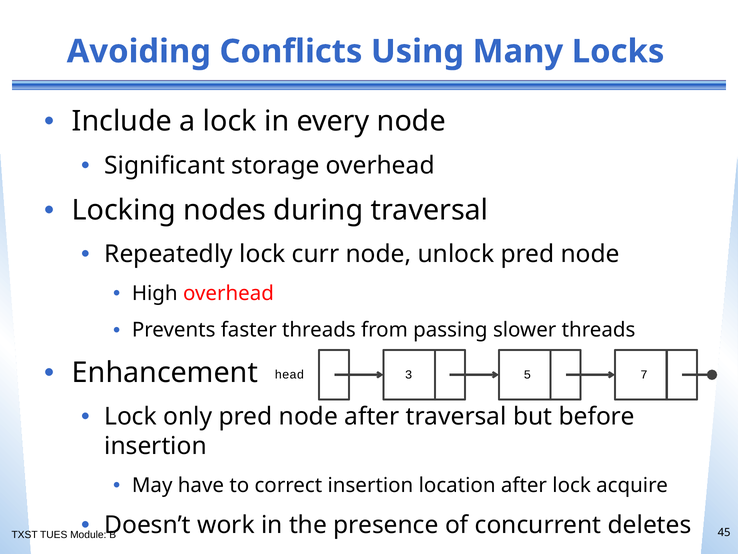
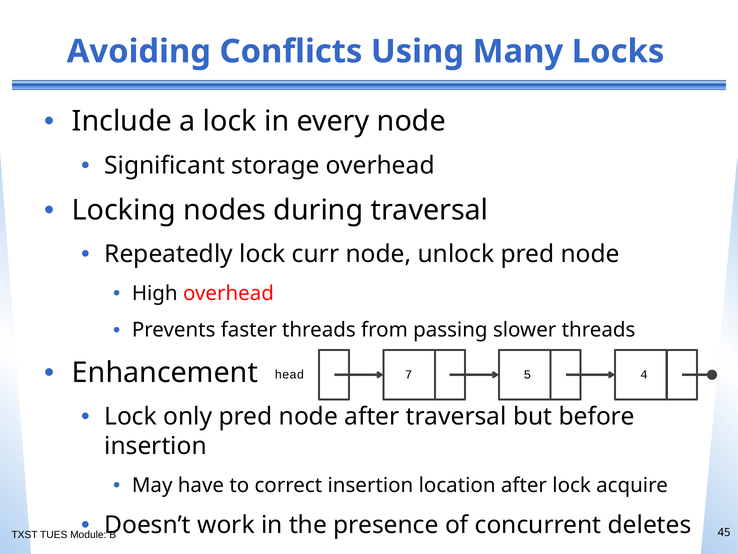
3: 3 -> 7 (409, 374)
7: 7 -> 4 (644, 374)
